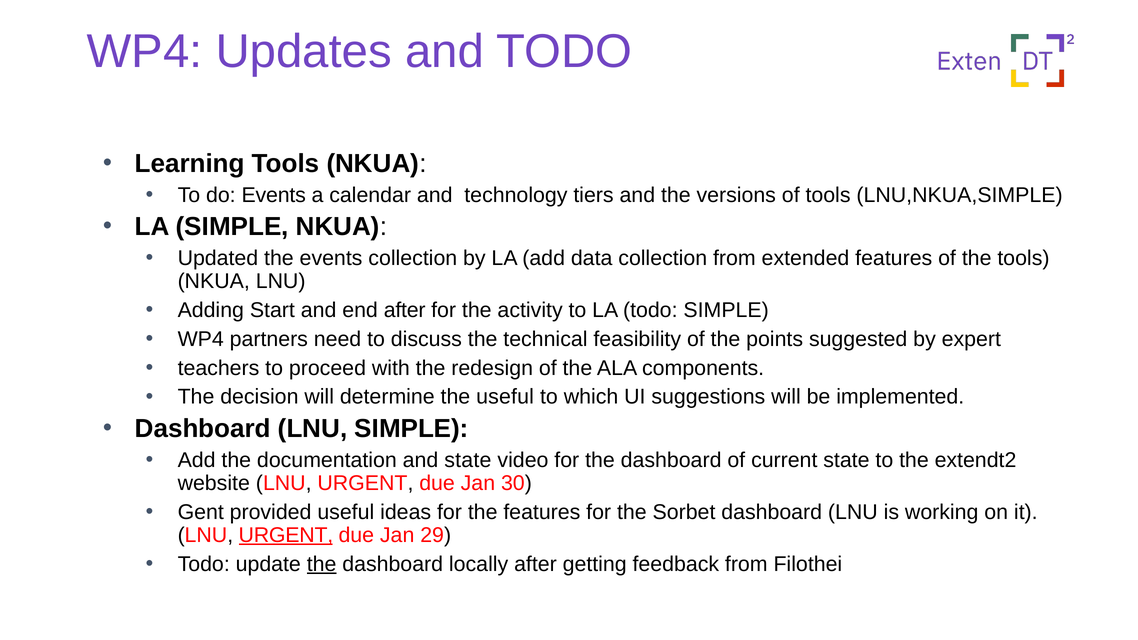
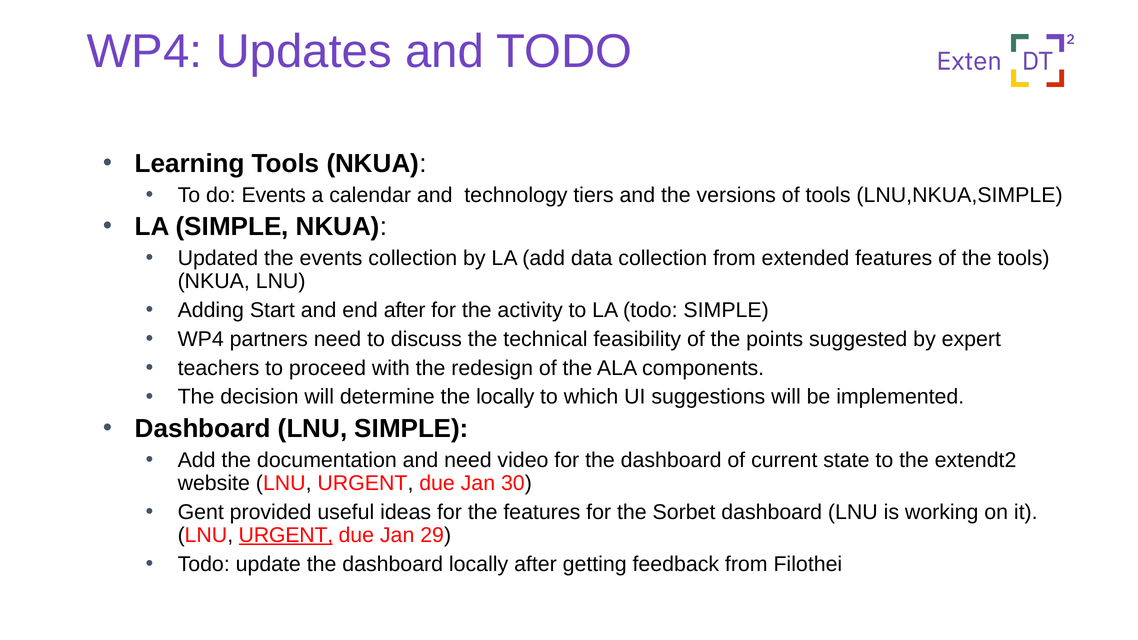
the useful: useful -> locally (505, 397)
and state: state -> need (468, 460)
the underline: present -> none (322, 564)
